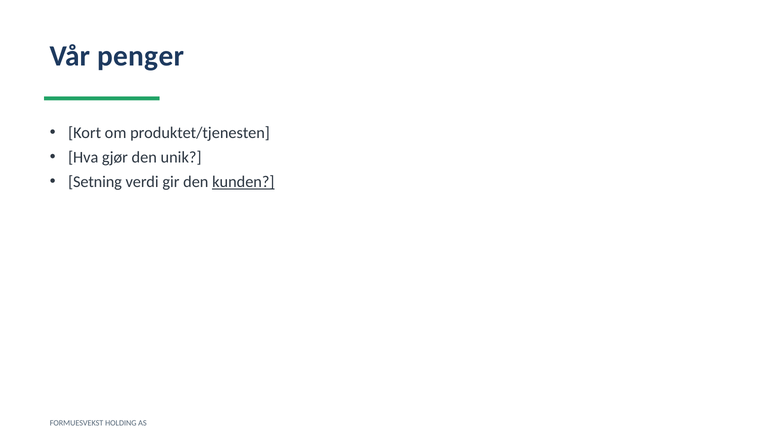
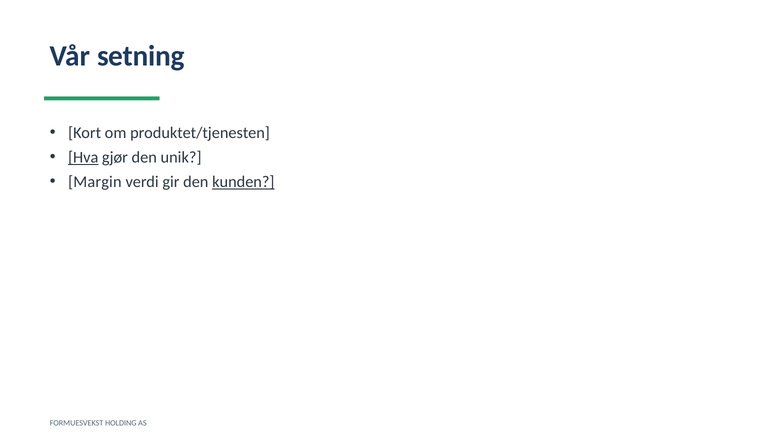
penger: penger -> setning (141, 56)
Hva underline: none -> present (83, 157)
Setning: Setning -> Margin (95, 182)
